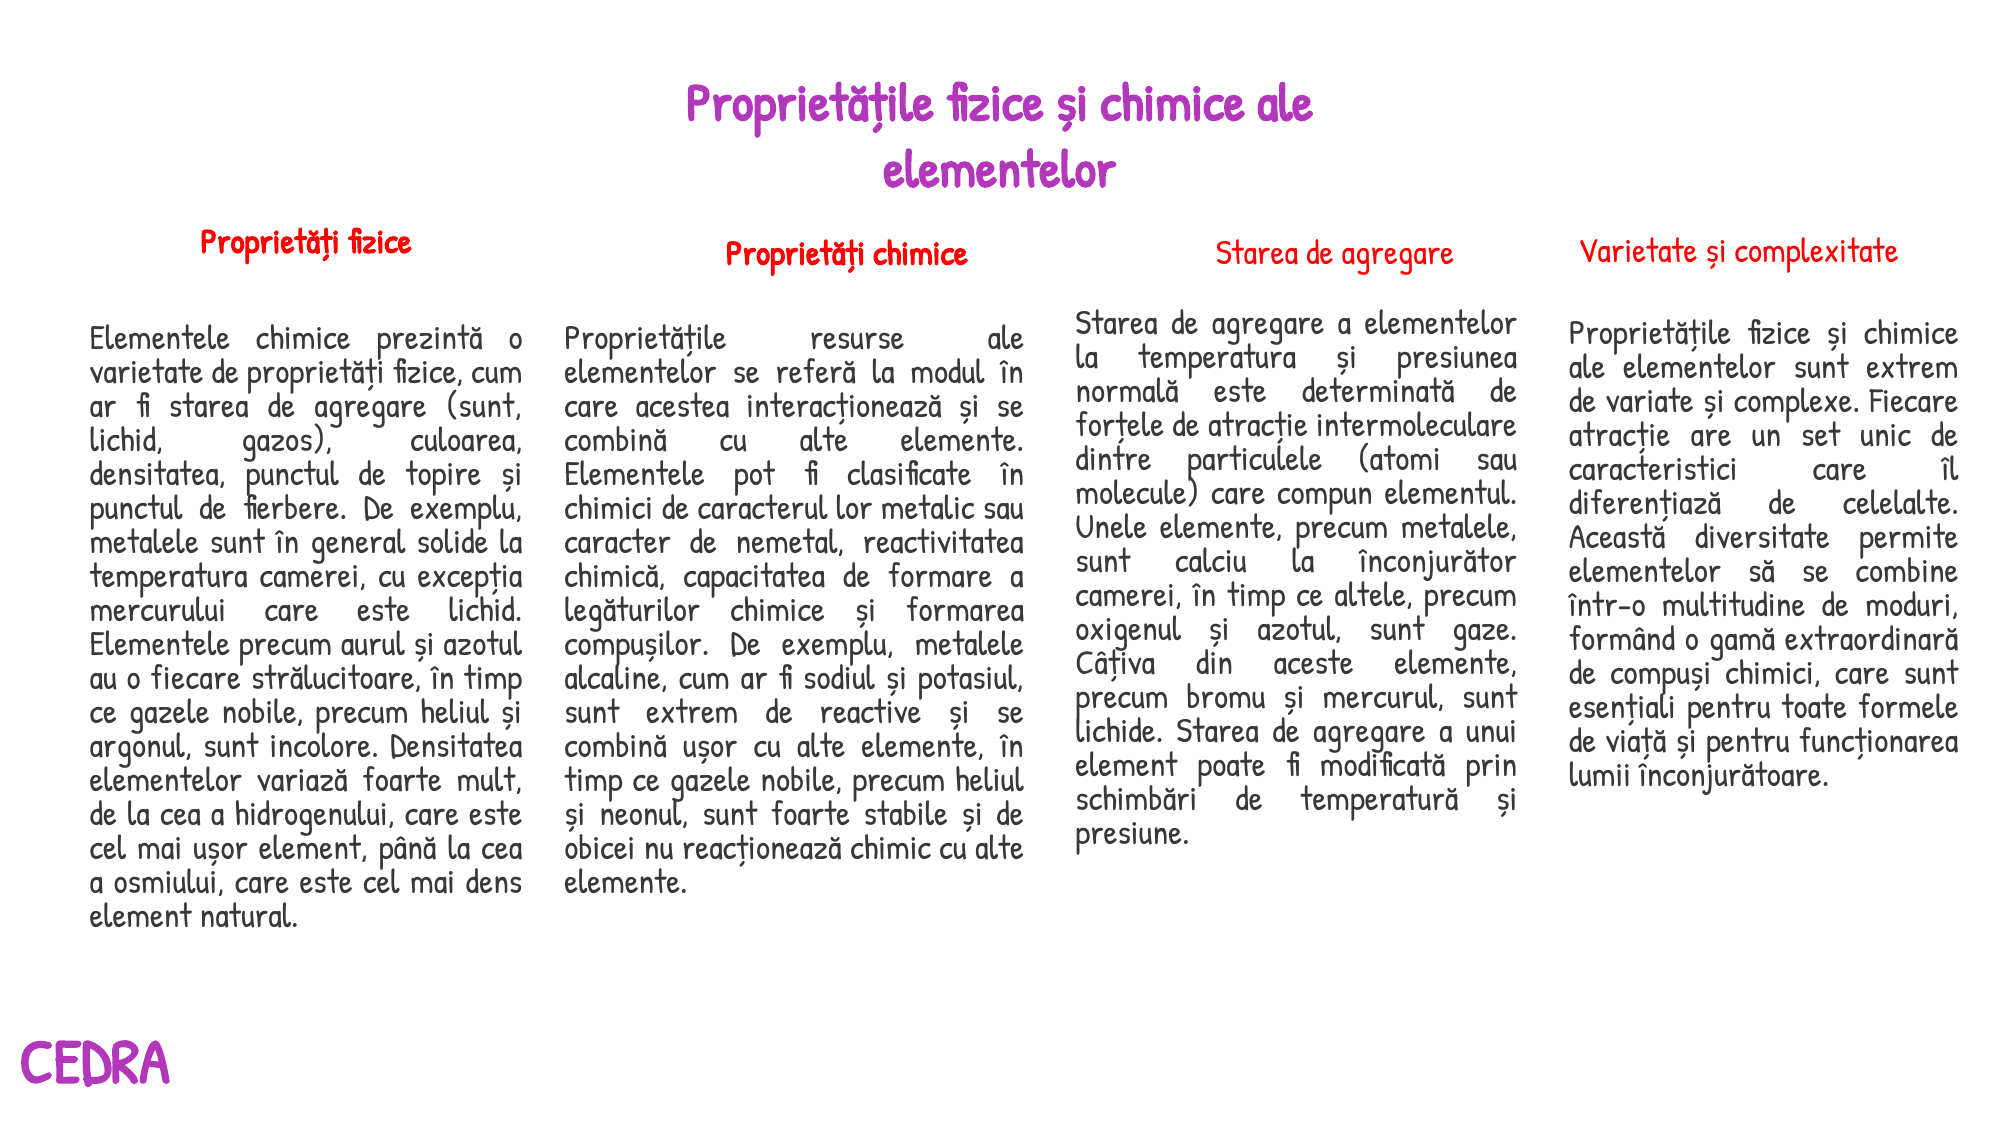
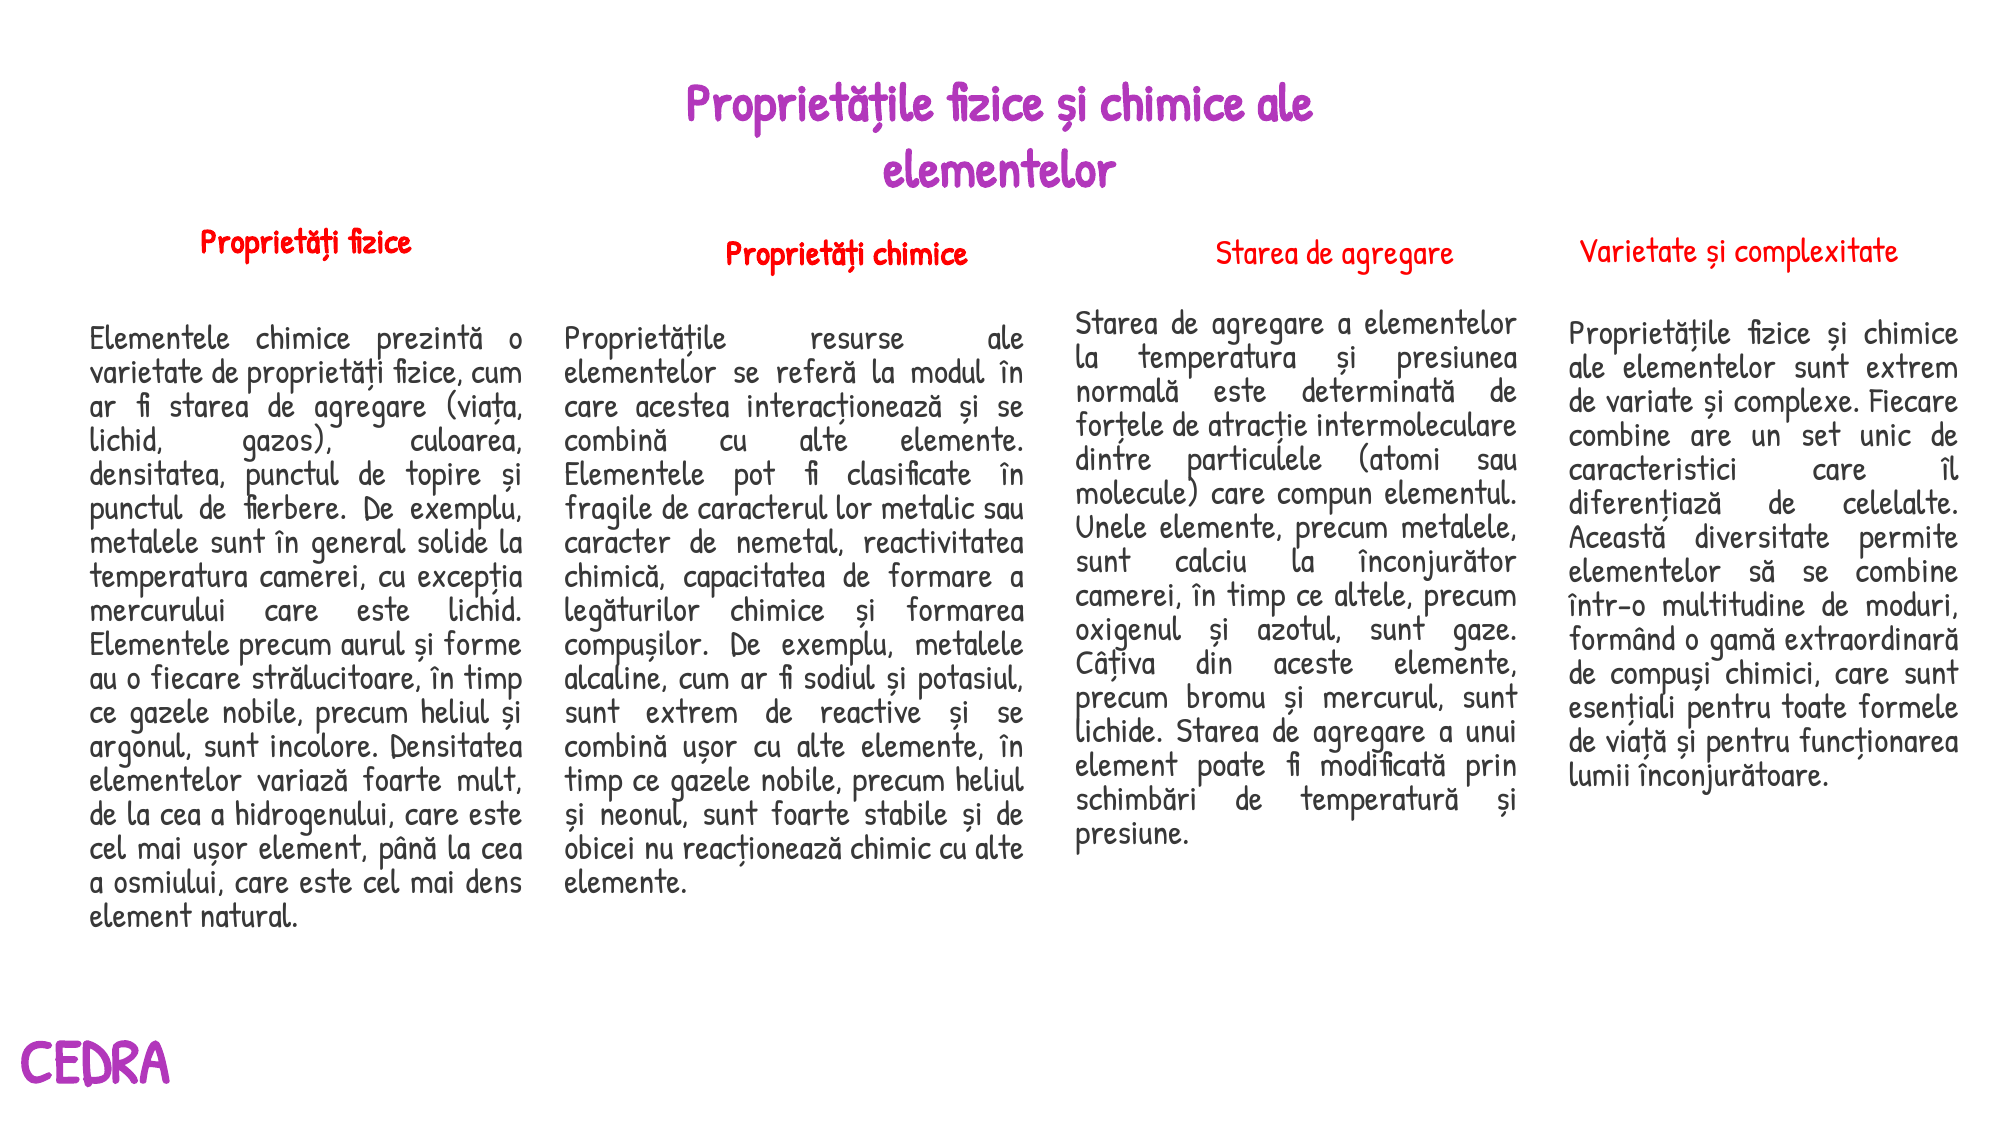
agregare sunt: sunt -> viața (484, 406)
atracție: atracție -> combine (1620, 435)
chimici: chimici -> fragile (609, 508)
aurul și azotul: azotul -> forme (483, 644)
